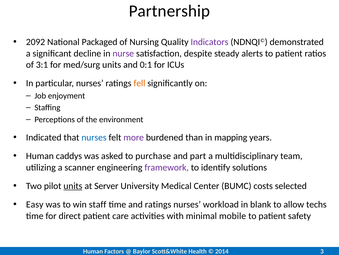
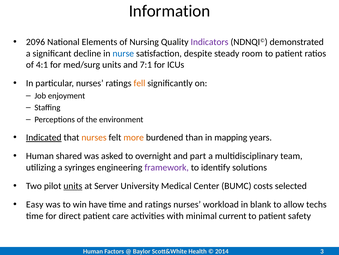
Partnership: Partnership -> Information (170, 11)
2092: 2092 -> 2096 (36, 42)
Packaged: Packaged -> Elements (100, 42)
nurse colour: purple -> blue (123, 53)
alerts: alerts -> room (252, 53)
3:1: 3:1 -> 4:1 (42, 65)
0:1: 0:1 -> 7:1 (146, 65)
Indicated underline: none -> present (44, 137)
nurses colour: blue -> orange (94, 137)
more colour: purple -> orange (134, 137)
caddys: caddys -> shared (69, 156)
purchase: purchase -> overnight (153, 156)
scanner: scanner -> syringes (80, 167)
staff: staff -> have (98, 204)
mobile: mobile -> current (233, 215)
